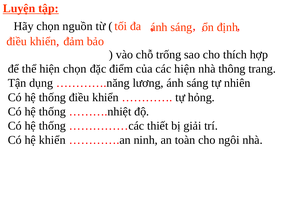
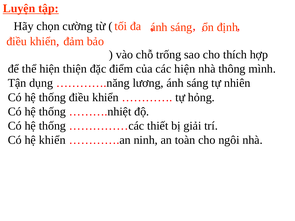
nguồn: nguồn -> cường (78, 26)
hiện chọn: chọn -> thiện (75, 69)
trang: trang -> mình (262, 69)
